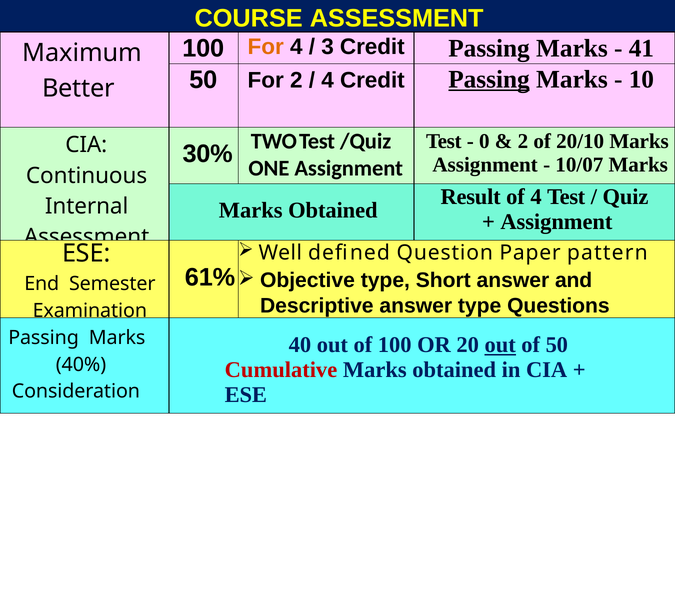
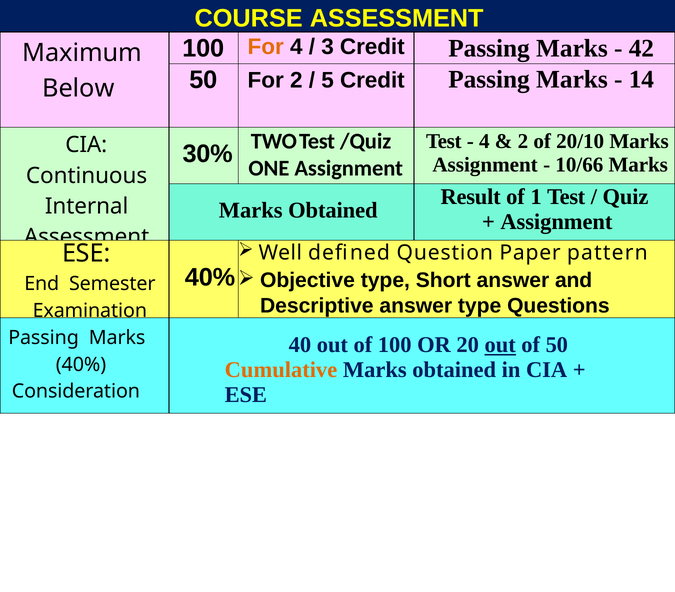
41: 41 -> 42 (641, 48)
4: 4 -> 5 (328, 80)
Passing underline: present -> none (489, 79)
10: 10 -> 14 (641, 79)
Better: Better -> Below (78, 88)
0: 0 -> 4 (484, 141)
10/07: 10/07 -> 10/66 (579, 165)
of 4: 4 -> 1 (536, 197)
61%: 61% -> 40% (210, 278)
Cumulative colour: red -> orange (281, 370)
